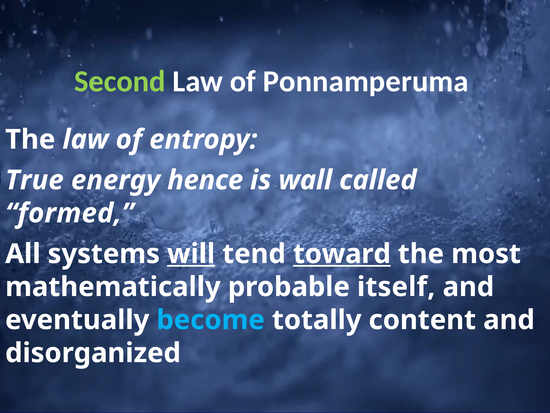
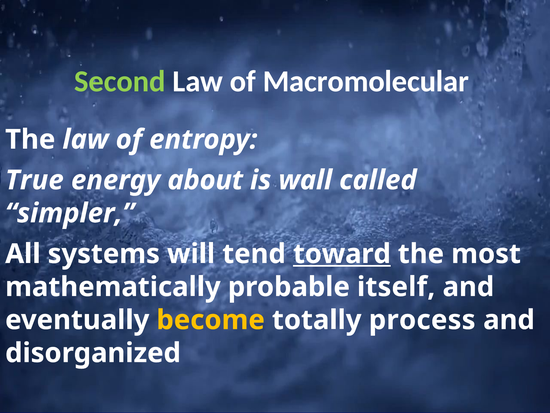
Ponnamperuma: Ponnamperuma -> Macromolecular (366, 81)
hence: hence -> about (205, 180)
formed: formed -> simpler (70, 213)
will underline: present -> none (191, 254)
become colour: light blue -> yellow (211, 320)
content: content -> process (422, 320)
